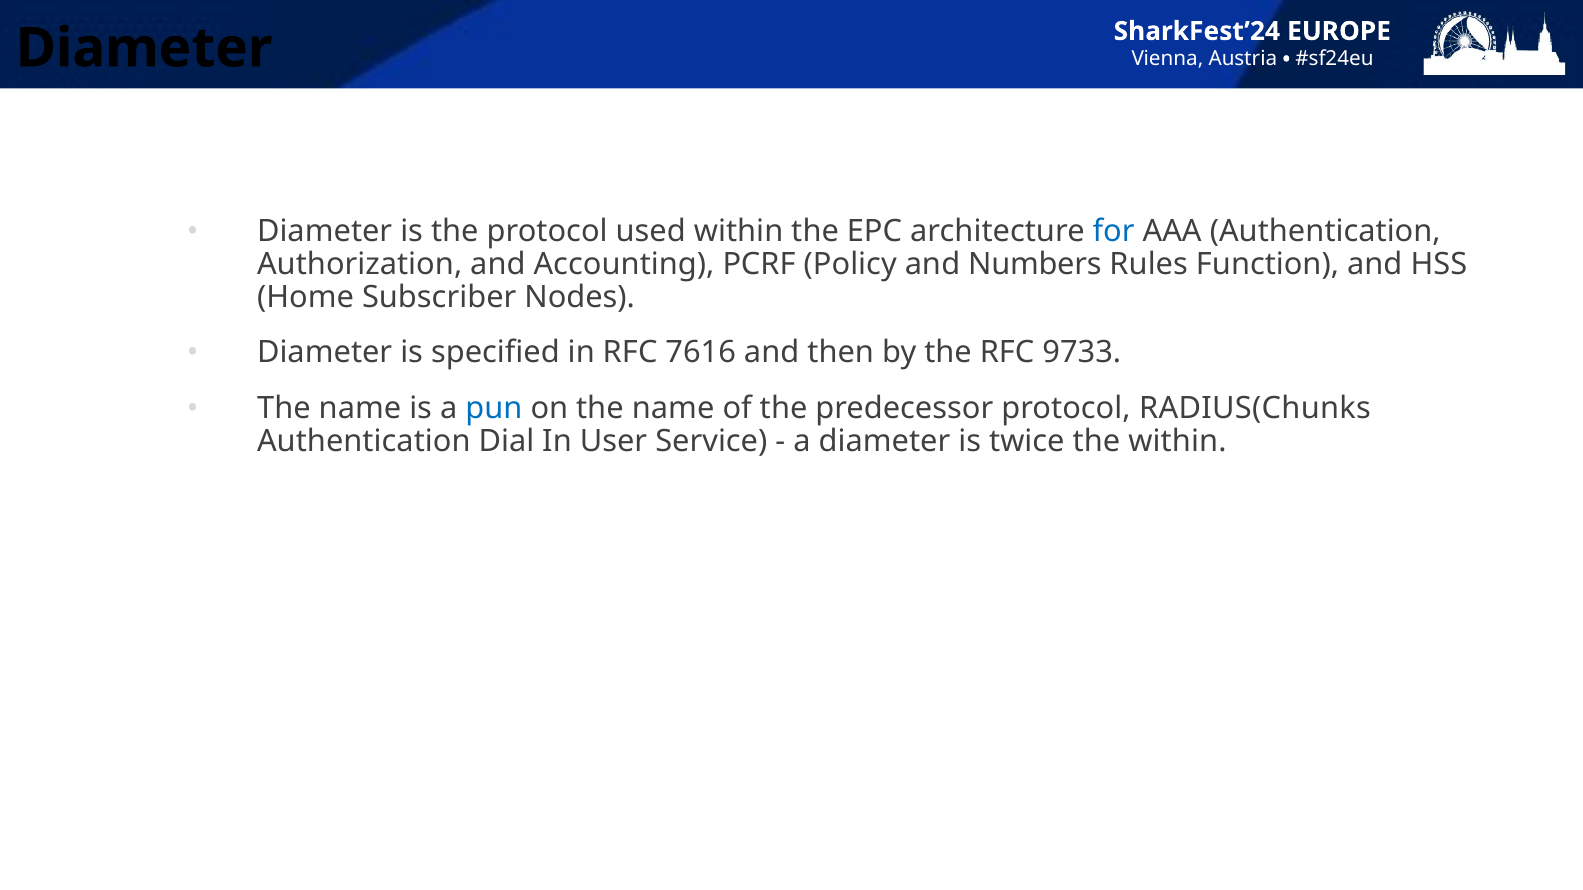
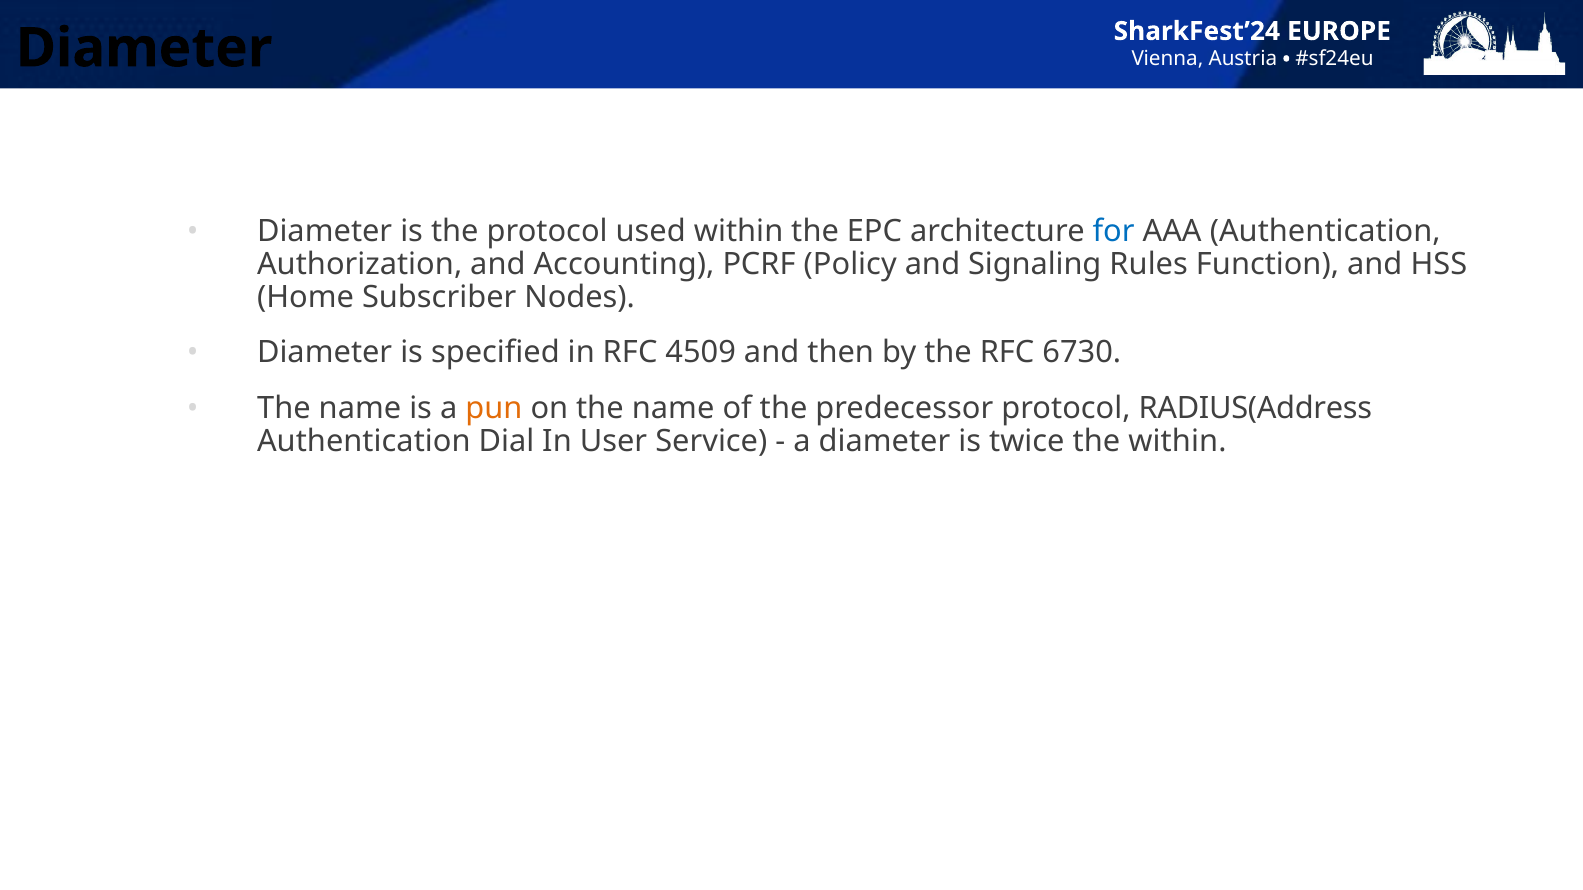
Numbers: Numbers -> Signaling (1035, 264)
7616: 7616 -> 4509 (701, 353)
9733: 9733 -> 6730 (1082, 353)
pun colour: blue -> orange (494, 408)
RADIUS(Chunks: RADIUS(Chunks -> RADIUS(Address (1255, 408)
